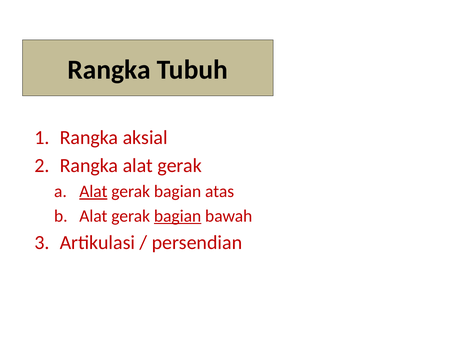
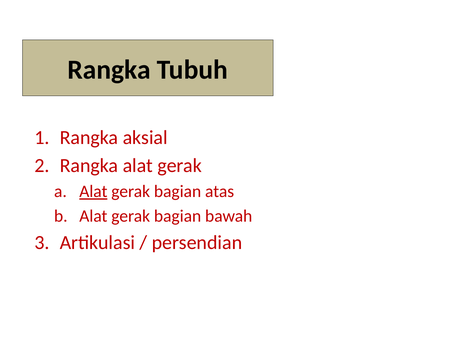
bagian underline: present -> none (178, 216)
